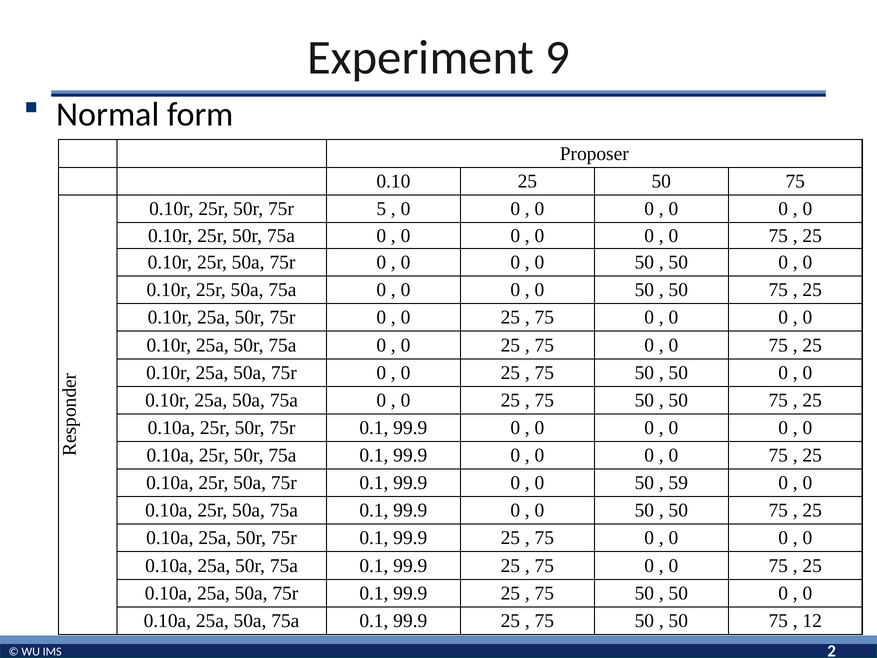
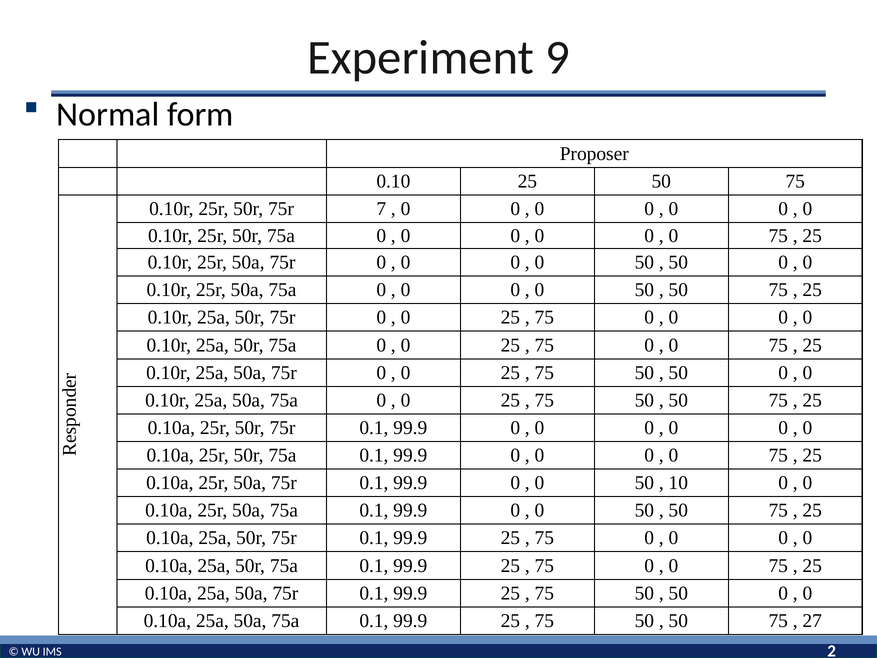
5: 5 -> 7 (381, 209)
59: 59 -> 10 (678, 483)
12: 12 -> 27 (812, 621)
